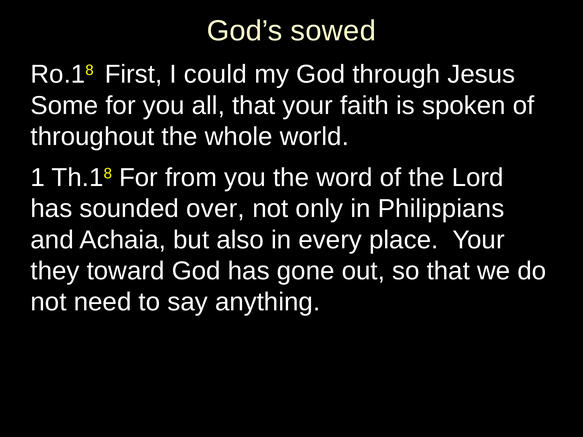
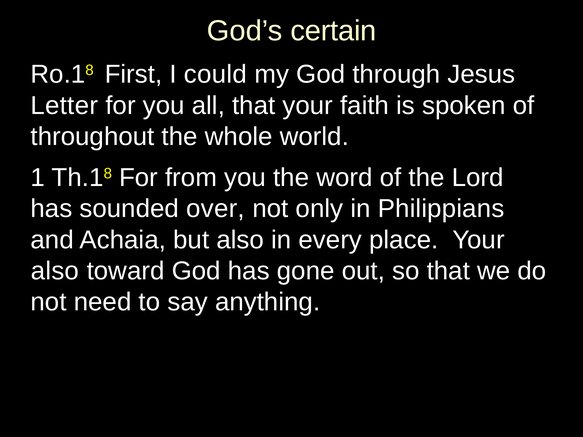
sowed: sowed -> certain (334, 31)
Some: Some -> Letter (64, 106)
they: they -> also (55, 271)
